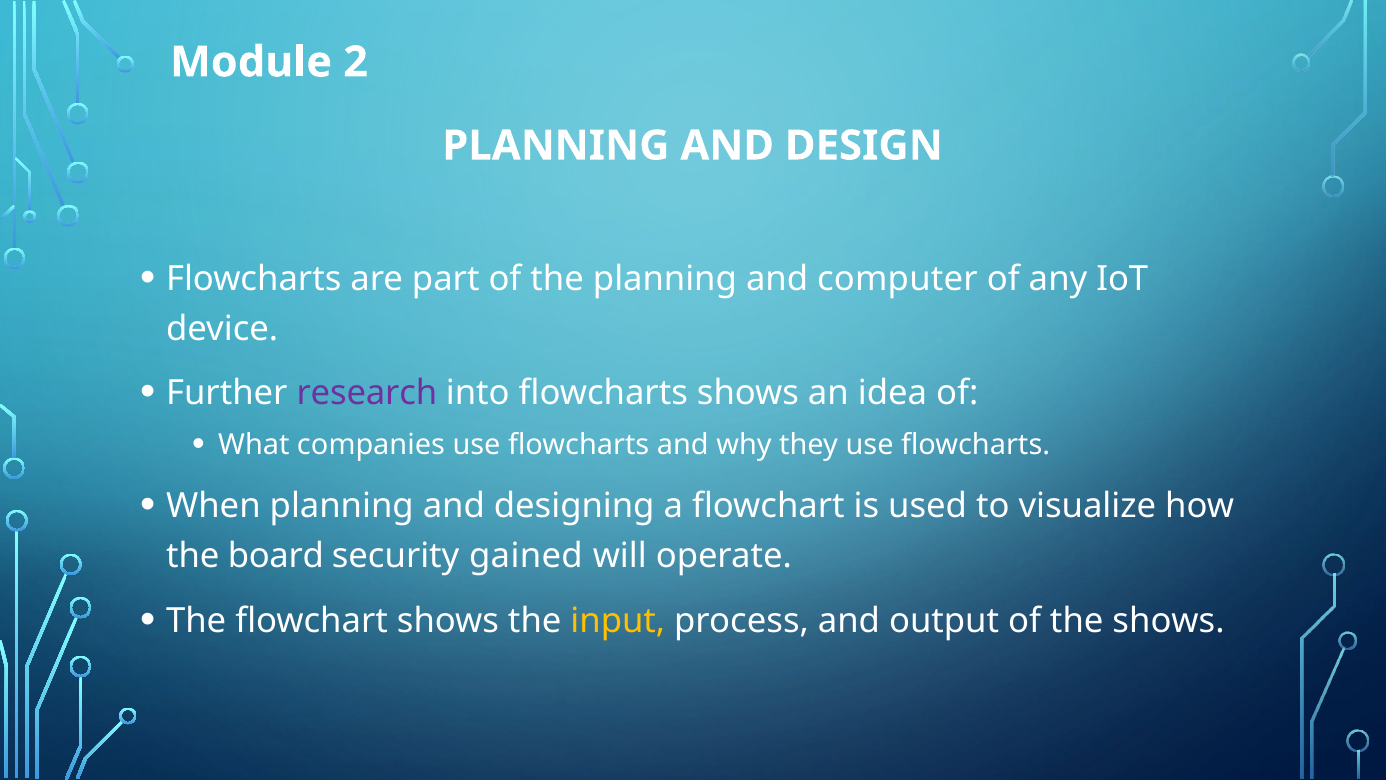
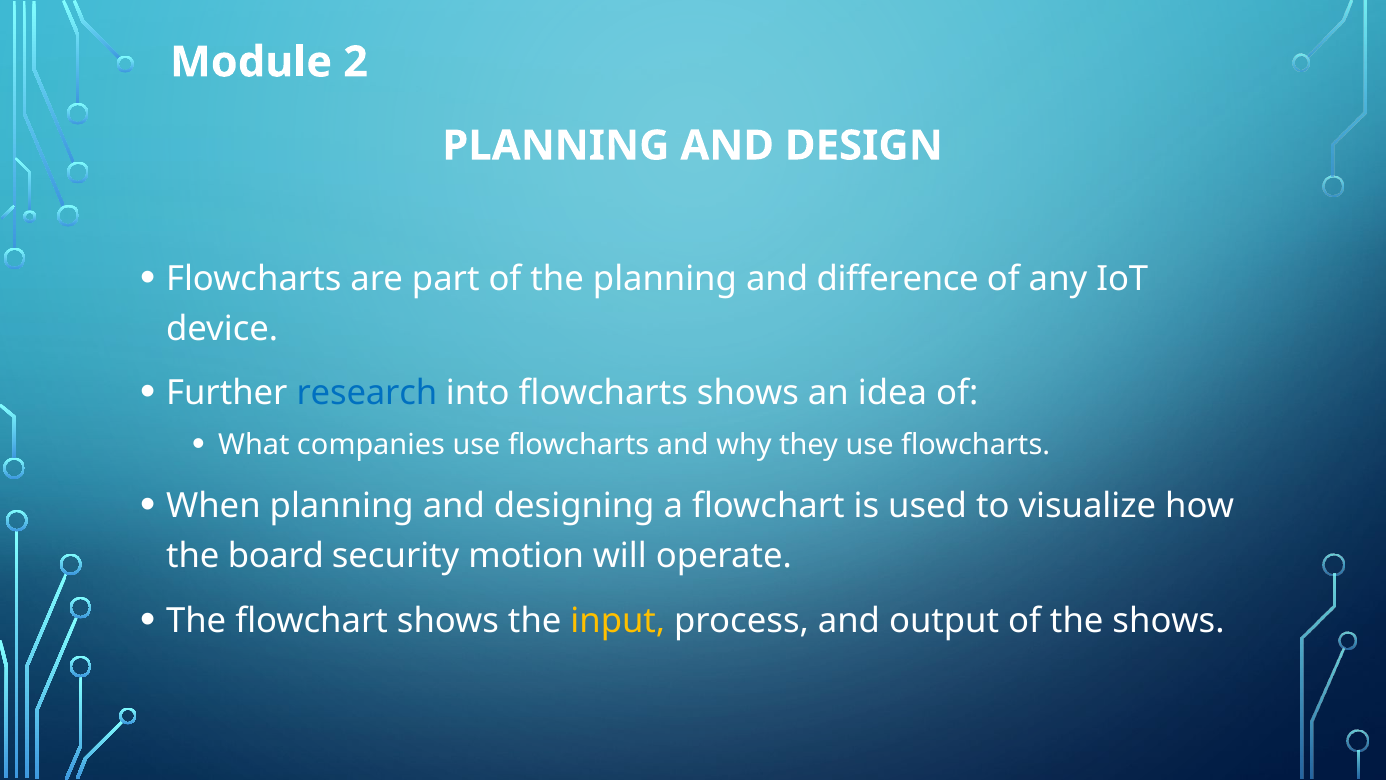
computer: computer -> difference (898, 279)
research colour: purple -> blue (367, 393)
gained: gained -> motion (526, 556)
